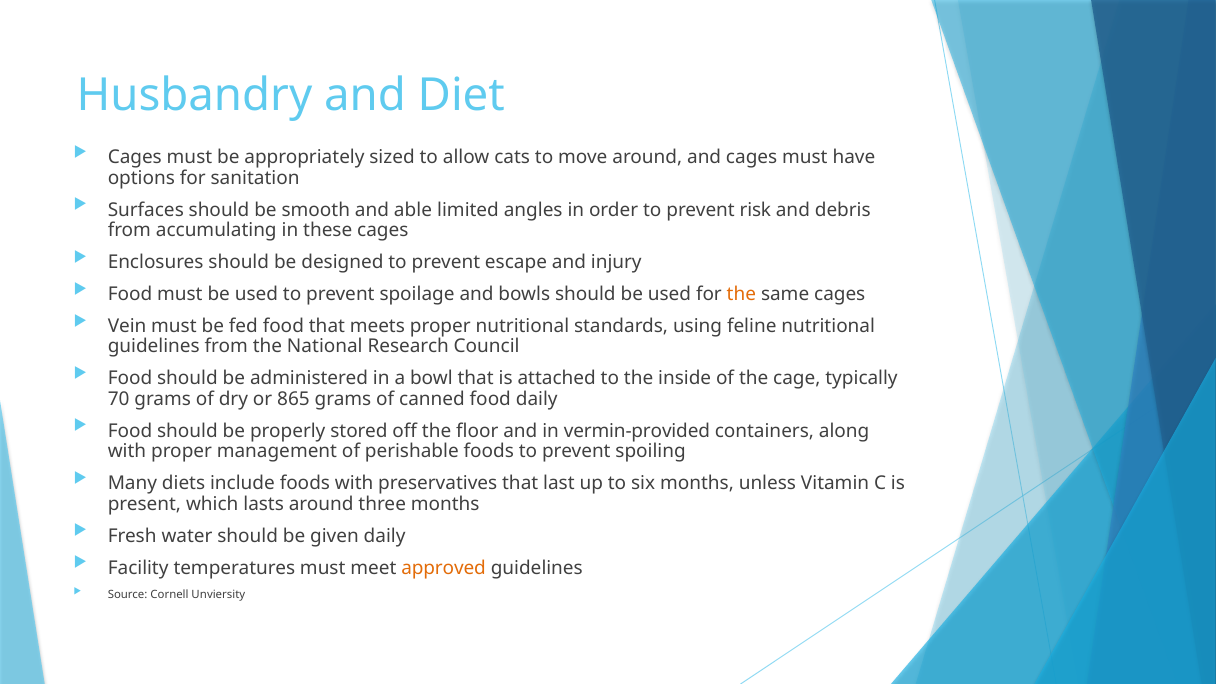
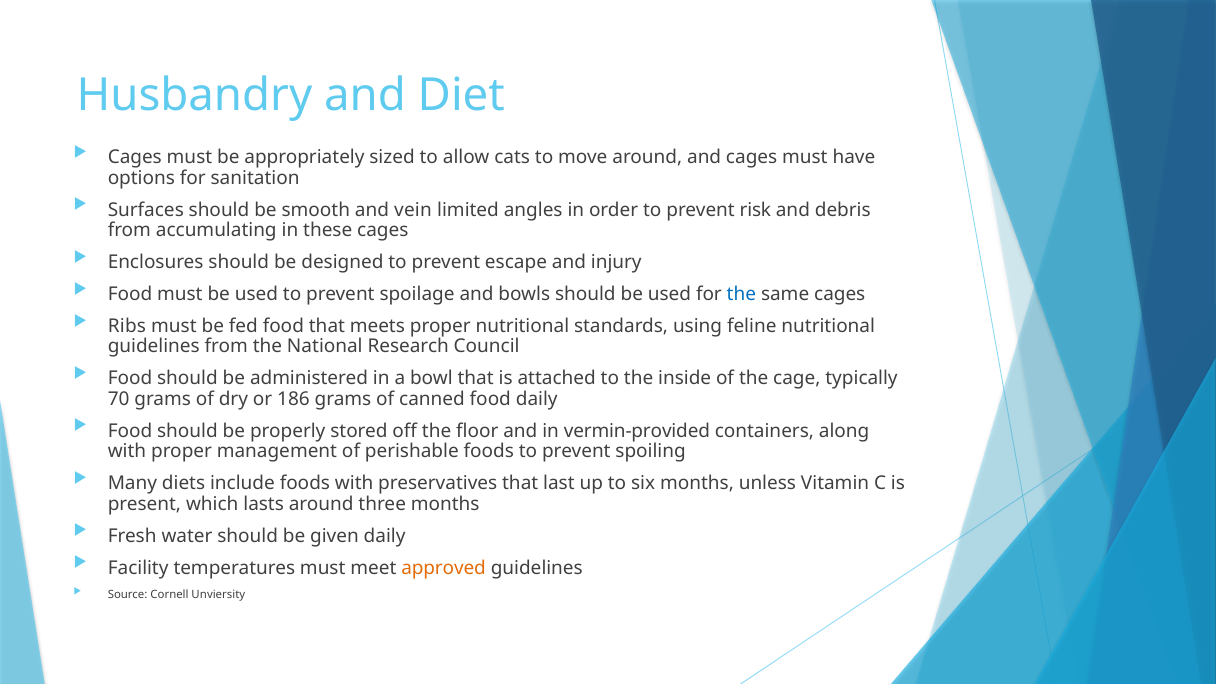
able: able -> vein (413, 210)
the colour: orange -> blue (741, 294)
Vein: Vein -> Ribs (127, 326)
865: 865 -> 186 (293, 399)
